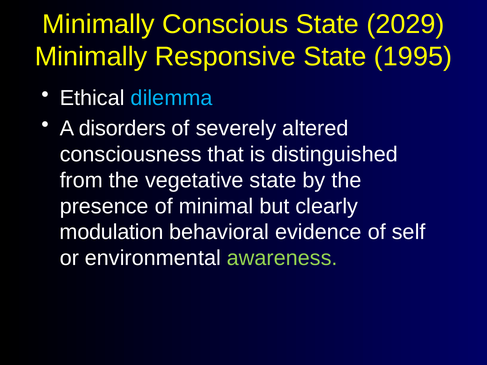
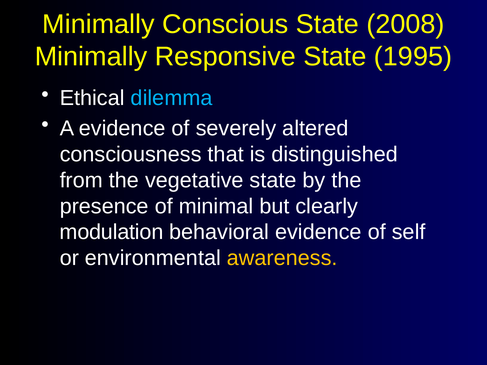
2029: 2029 -> 2008 (405, 24)
A disorders: disorders -> evidence (122, 128)
awareness colour: light green -> yellow (282, 258)
